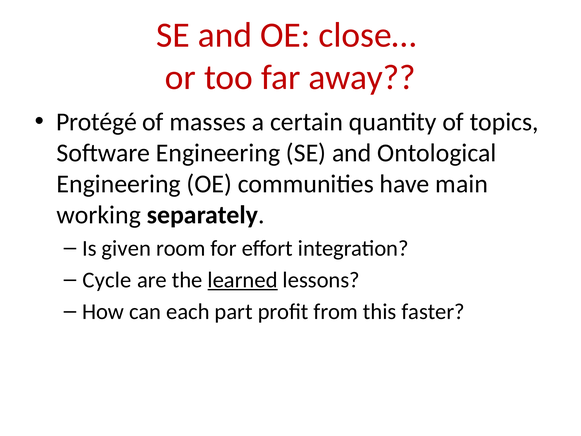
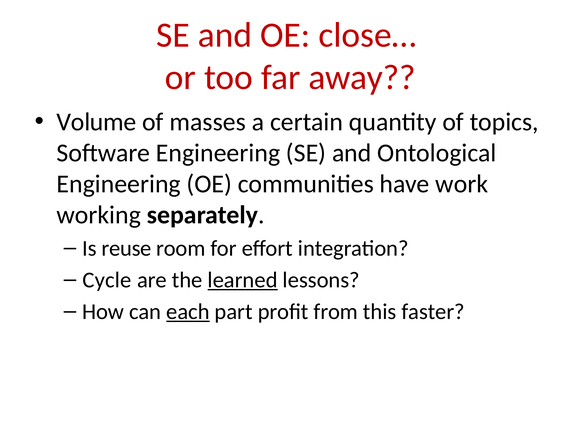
Protégé: Protégé -> Volume (97, 122)
main: main -> work (462, 184)
given: given -> reuse (126, 248)
each underline: none -> present (188, 312)
